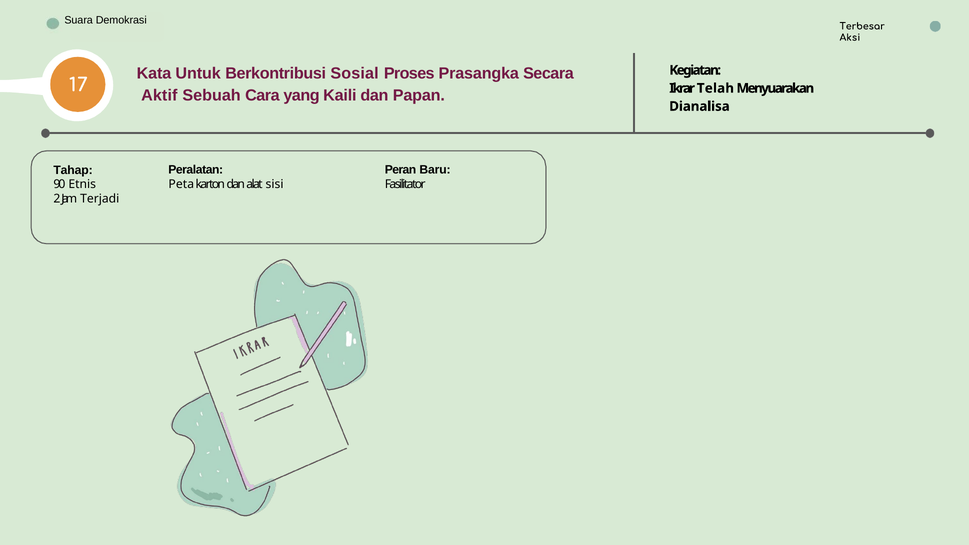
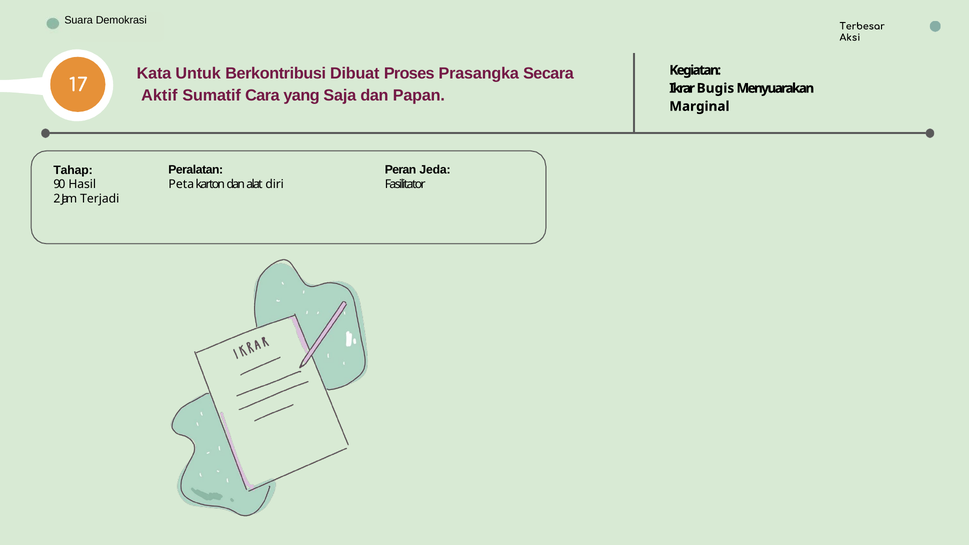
Sosial: Sosial -> Dibuat (355, 73)
Telah: Telah -> Bugis (715, 88)
Sebuah: Sebuah -> Sumatif (212, 96)
Kaili: Kaili -> Saja (340, 96)
Dianalisa: Dianalisa -> Marginal (699, 106)
Baru: Baru -> Jeda (435, 170)
sisi: sisi -> diri (275, 184)
Etnis: Etnis -> Hasil (82, 184)
